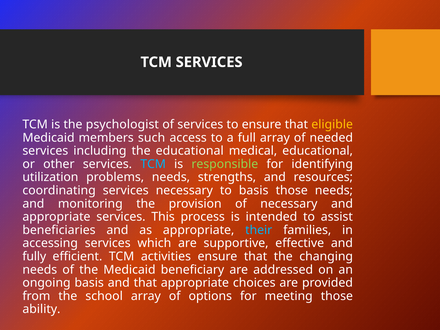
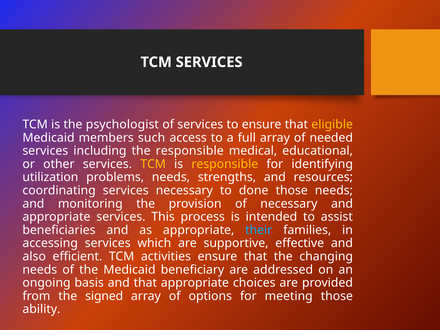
the educational: educational -> responsible (190, 151)
TCM colour: light blue -> yellow (153, 164)
responsible colour: light green -> yellow (225, 164)
to basis: basis -> done (254, 190)
fully: fully -> also (34, 256)
school: school -> signed (104, 296)
